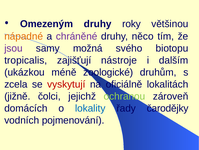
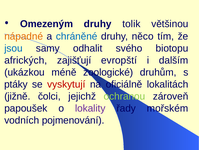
roky: roky -> tolik (131, 24)
chráněné colour: purple -> blue (77, 36)
jsou colour: purple -> blue (13, 48)
možná: možná -> odhalit (88, 48)
tropicalis: tropicalis -> afrických (26, 60)
nástroje: nástroje -> evropští (119, 60)
zcela: zcela -> ptáky (16, 84)
domácích: domácích -> papoušek (26, 108)
lokality colour: blue -> purple (90, 108)
čarodějky: čarodějky -> mořském (168, 108)
